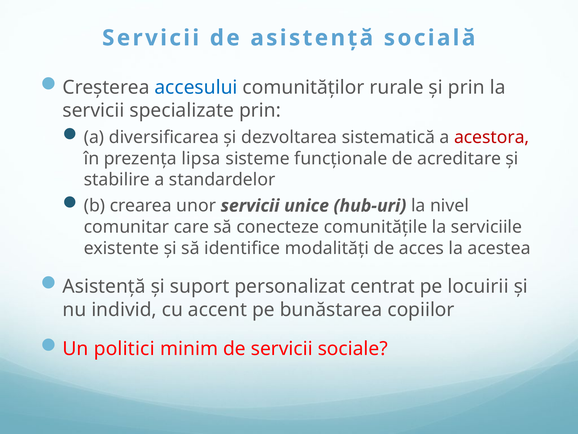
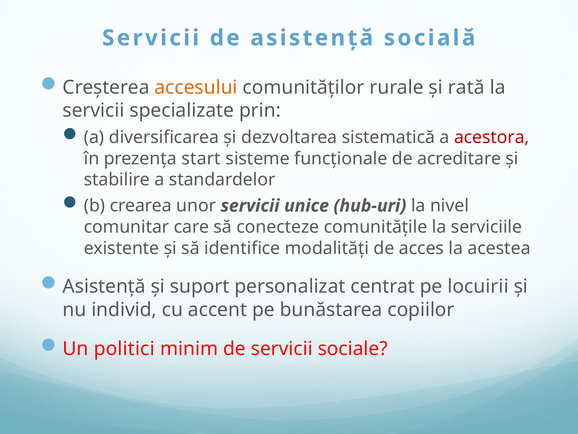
accesului colour: blue -> orange (196, 87)
și prin: prin -> rată (466, 87)
lipsa: lipsa -> start (201, 158)
